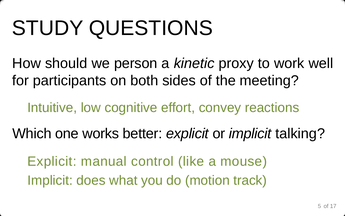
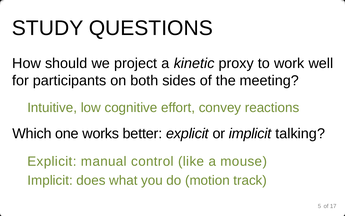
person: person -> project (136, 63)
